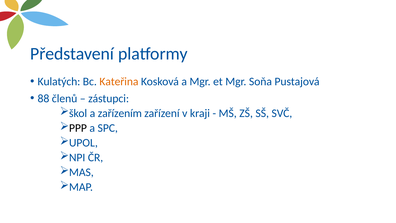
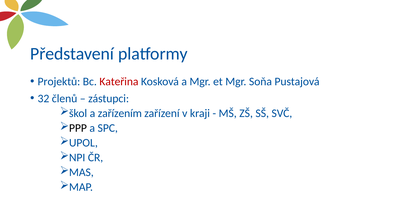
Kulatých: Kulatých -> Projektů (59, 81)
Kateřina colour: orange -> red (119, 81)
88: 88 -> 32 (43, 98)
